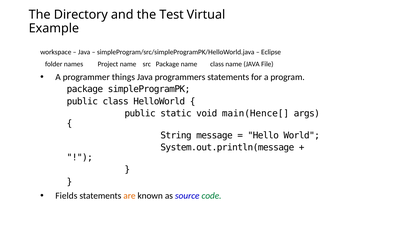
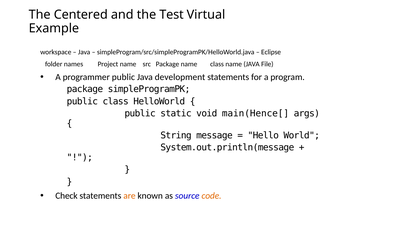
Directory: Directory -> Centered (81, 15)
programmer things: things -> public (123, 77)
programmers: programmers -> development (180, 77)
Fields: Fields -> Check (66, 196)
code colour: green -> orange (212, 196)
